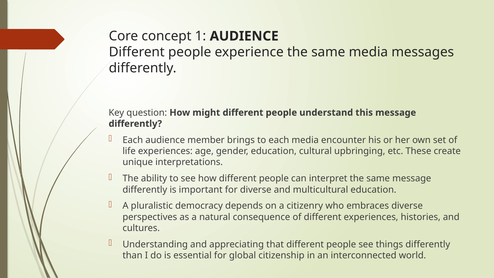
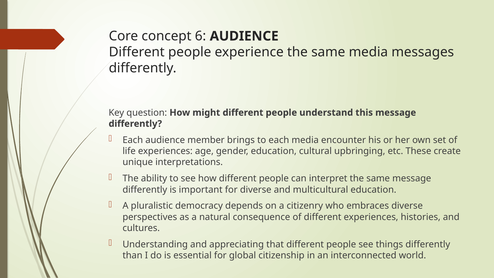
1: 1 -> 6 (201, 36)
